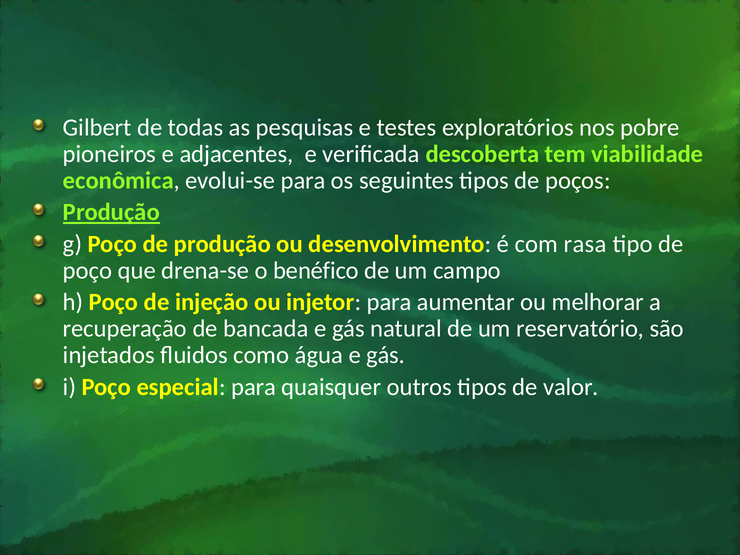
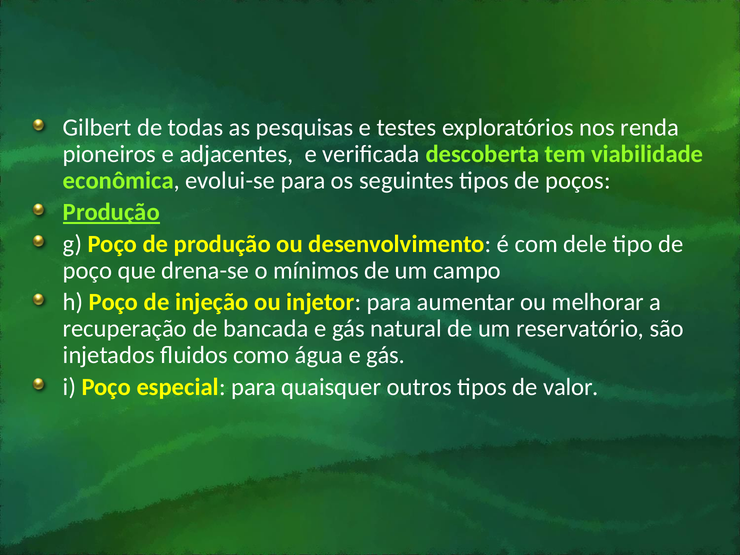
pobre: pobre -> renda (650, 128)
rasa: rasa -> dele (585, 244)
benéfico: benéfico -> mínimos (316, 271)
